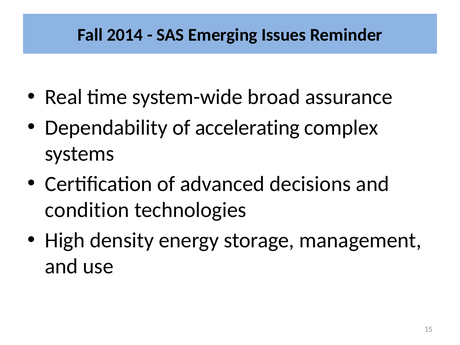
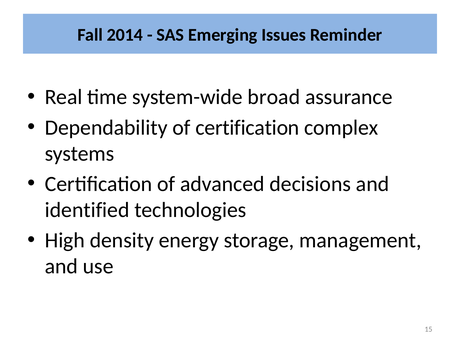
of accelerating: accelerating -> certification (247, 128)
condition: condition -> identified (87, 210)
